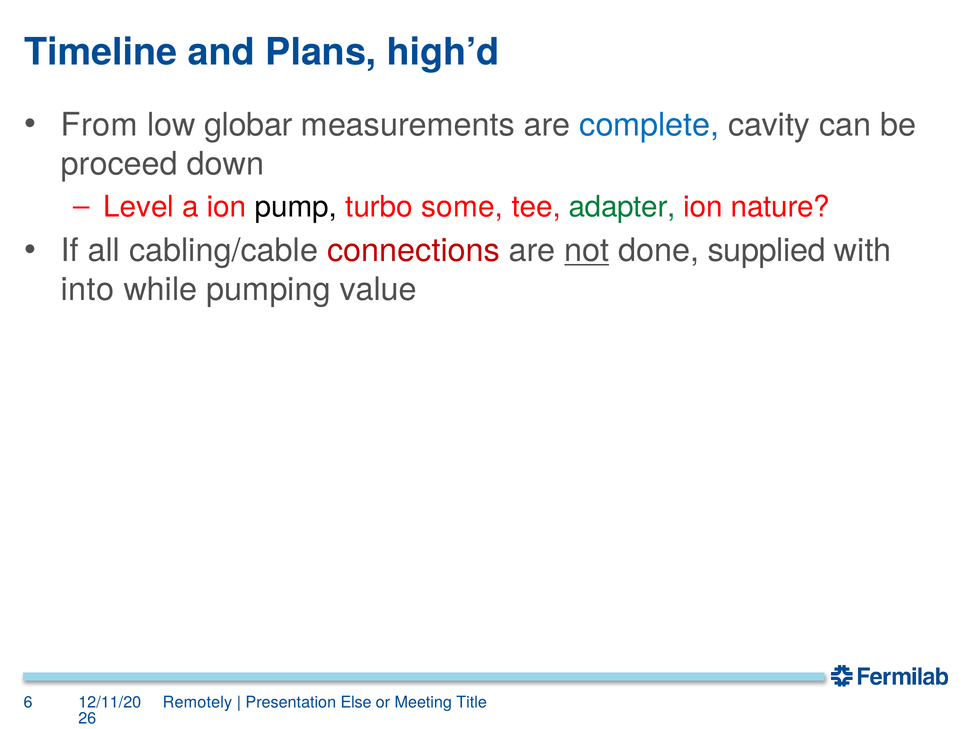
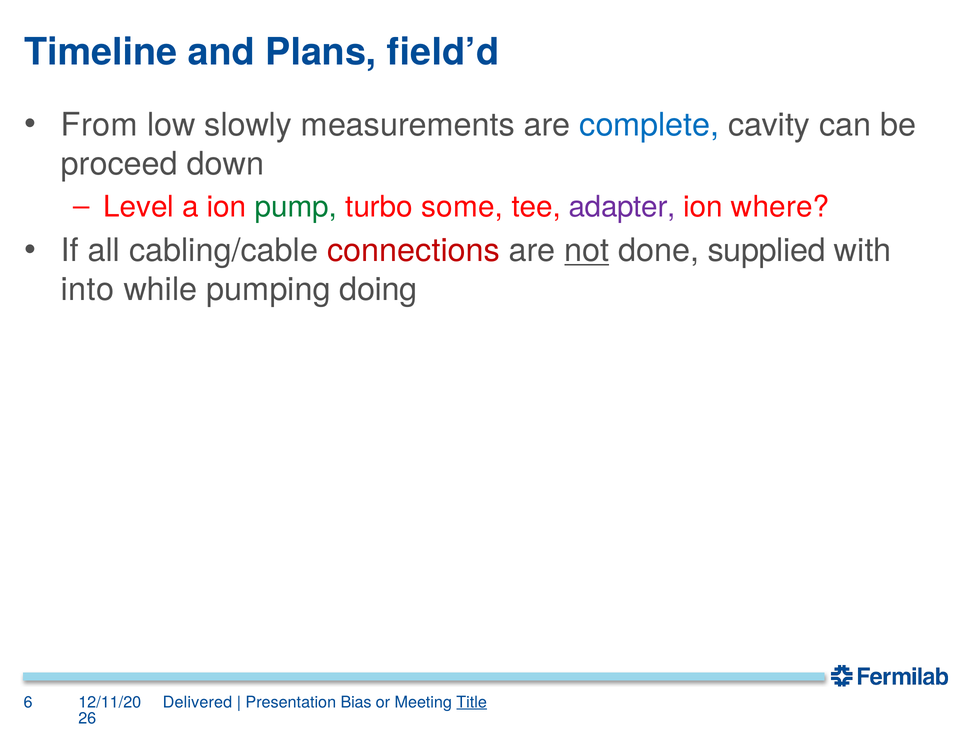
high’d: high’d -> field’d (443, 52)
globar: globar -> slowly (248, 125)
pump colour: black -> green (296, 207)
adapter colour: green -> purple (622, 207)
nature: nature -> where (780, 207)
value: value -> doing (378, 290)
Remotely: Remotely -> Delivered (197, 702)
Else: Else -> Bias (356, 702)
Title underline: none -> present (472, 702)
